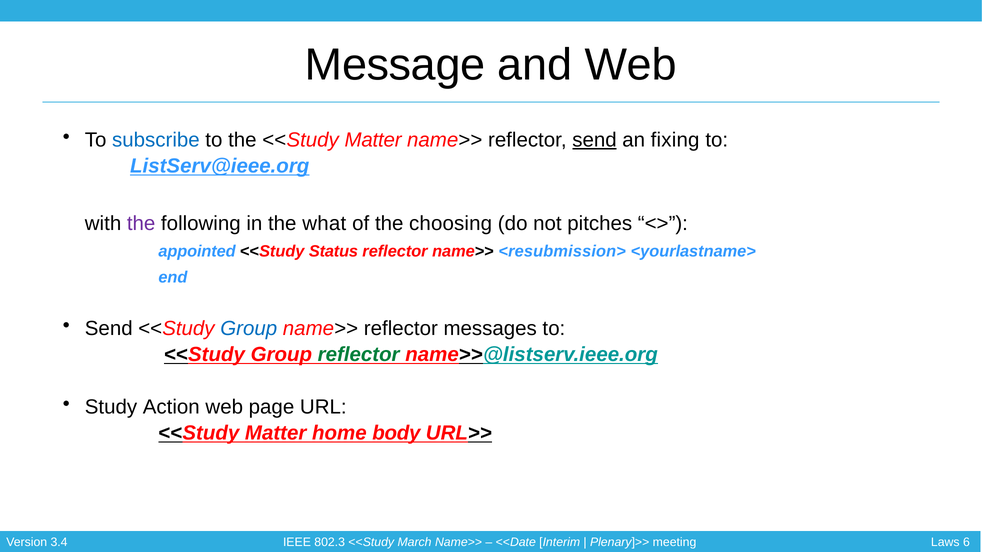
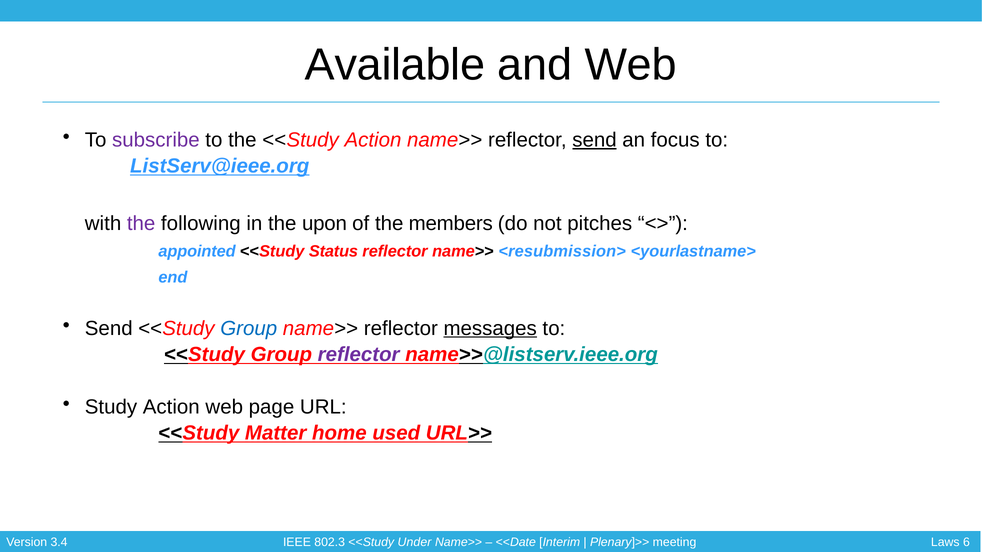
Message: Message -> Available (395, 65)
subscribe colour: blue -> purple (156, 140)
the <<Study Matter: Matter -> Action (373, 140)
fixing: fixing -> focus (675, 140)
what: what -> upon (324, 224)
choosing: choosing -> members (451, 224)
messages underline: none -> present (490, 328)
reflector colour: green -> purple (359, 355)
body: body -> used (396, 433)
March: March -> Under (414, 543)
